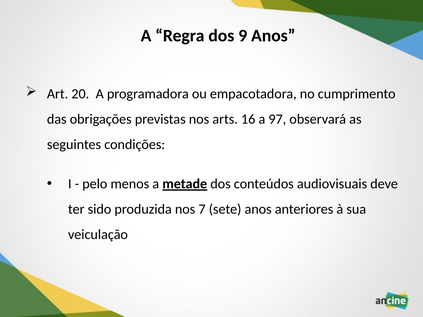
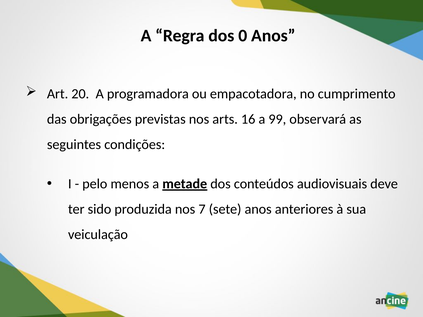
9: 9 -> 0 (243, 36)
97: 97 -> 99 (277, 119)
